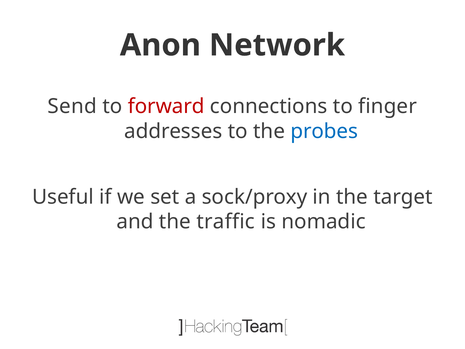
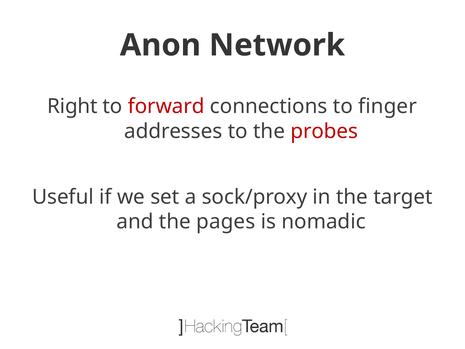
Send: Send -> Right (72, 106)
probes colour: blue -> red (324, 131)
traffic: traffic -> pages (226, 222)
